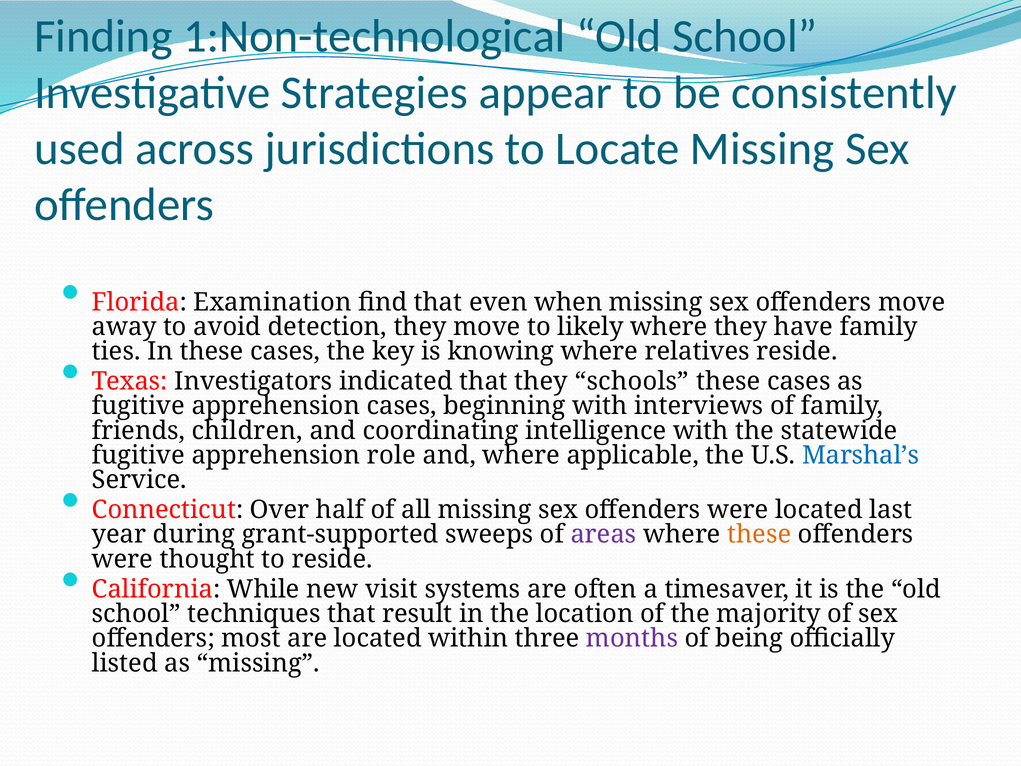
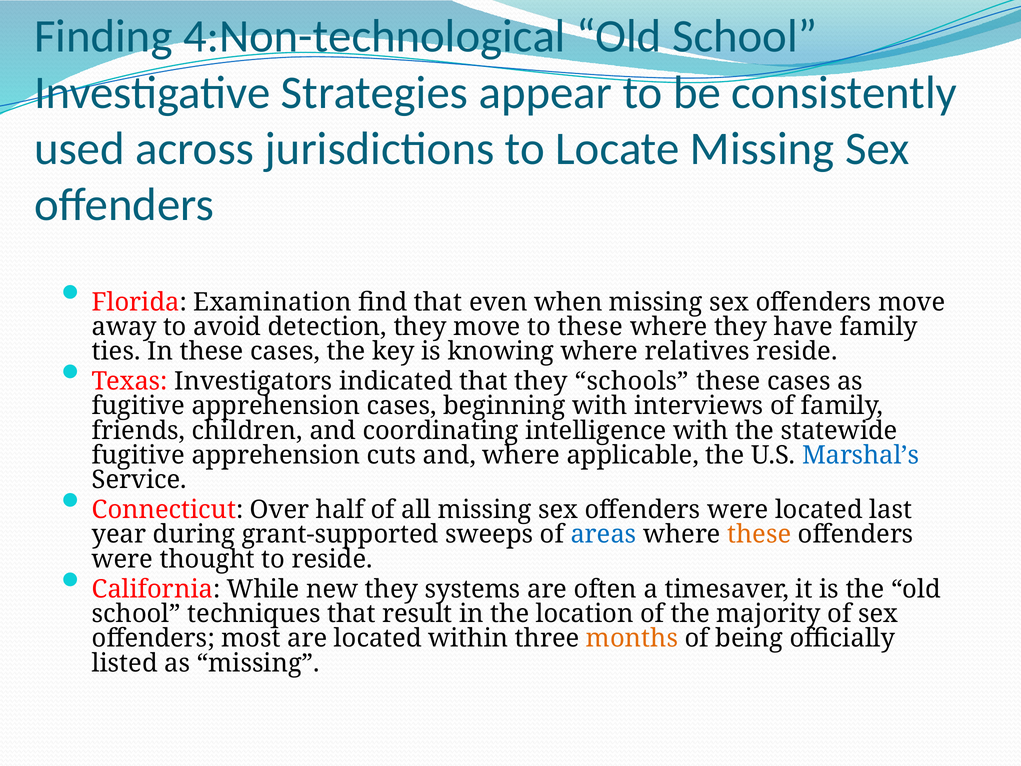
1:Non-technological: 1:Non-technological -> 4:Non-technological (374, 36)
to likely: likely -> these (590, 326)
role: role -> cuts (391, 455)
areas colour: purple -> blue (604, 534)
new visit: visit -> they (392, 589)
months colour: purple -> orange (632, 638)
